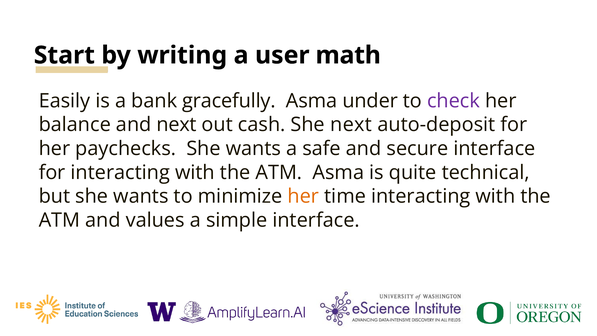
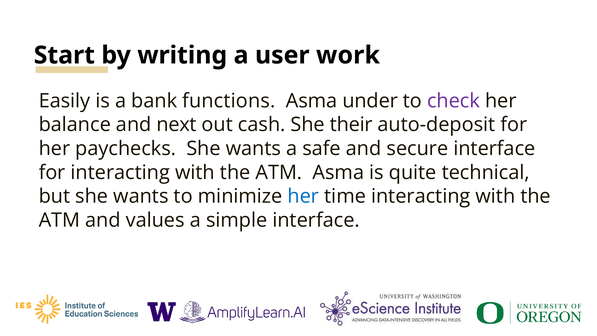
math: math -> work (348, 55)
gracefully: gracefully -> functions (229, 101)
She next: next -> their (351, 125)
her colour: orange -> blue (303, 196)
